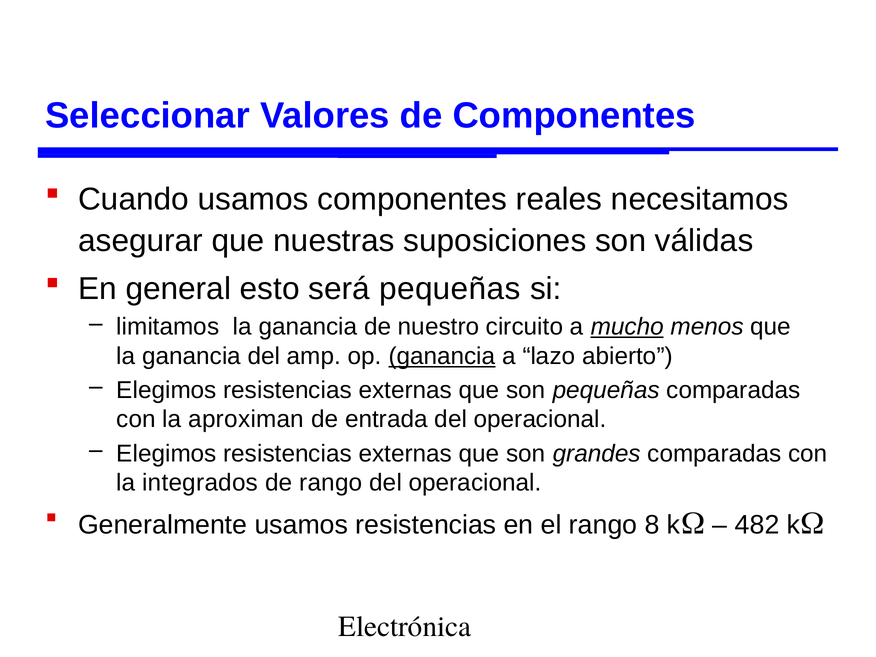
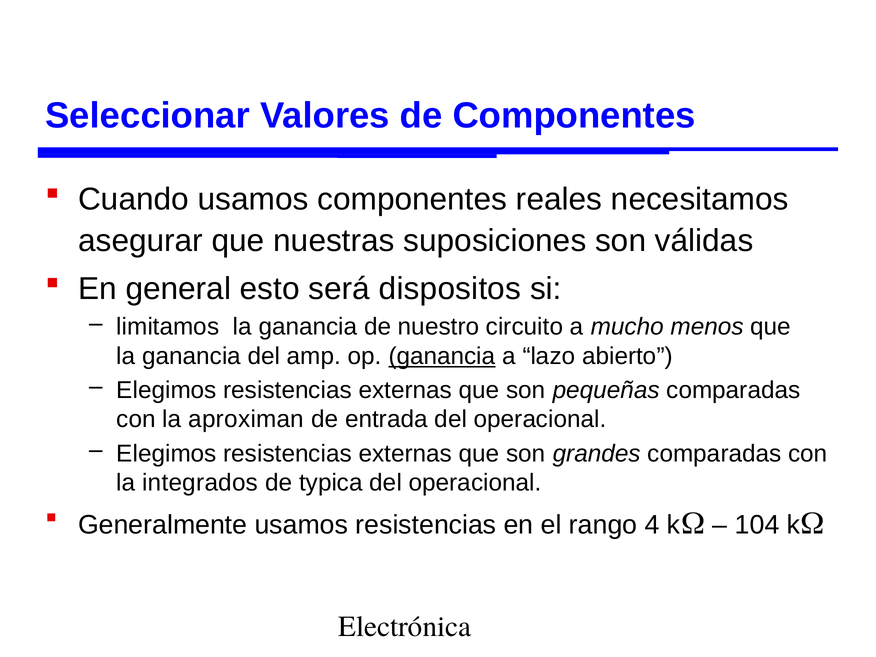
será pequeñas: pequeñas -> dispositos (450, 289)
mucho underline: present -> none (627, 327)
de rango: rango -> typica (331, 483)
8: 8 -> 4 (652, 525)
482: 482 -> 104 (757, 525)
